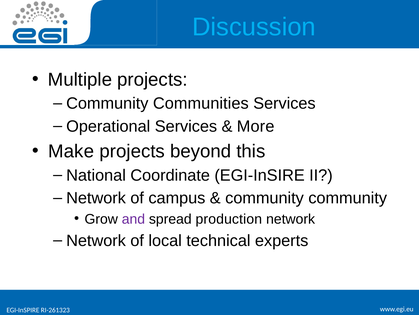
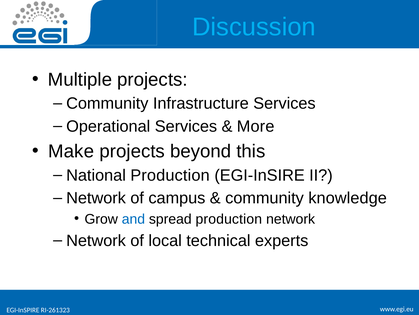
Communities: Communities -> Infrastructure (201, 103)
National Coordinate: Coordinate -> Production (170, 175)
community community: community -> knowledge (348, 198)
and colour: purple -> blue (133, 219)
